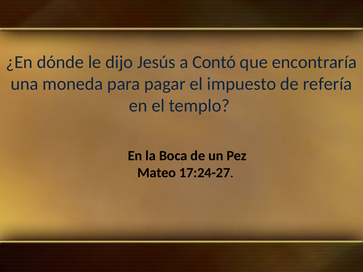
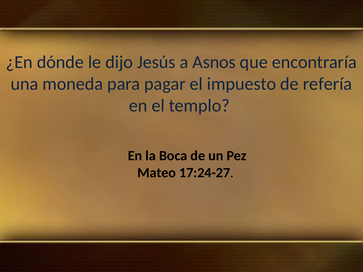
Contó: Contó -> Asnos (214, 62)
